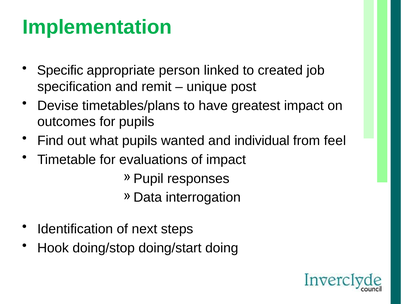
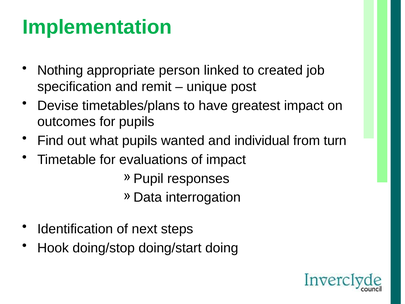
Specific: Specific -> Nothing (60, 70)
feel: feel -> turn (335, 141)
